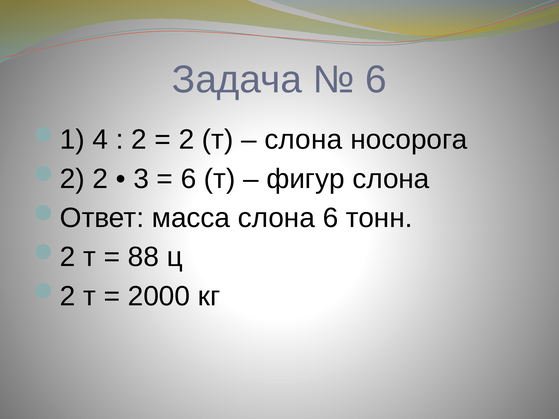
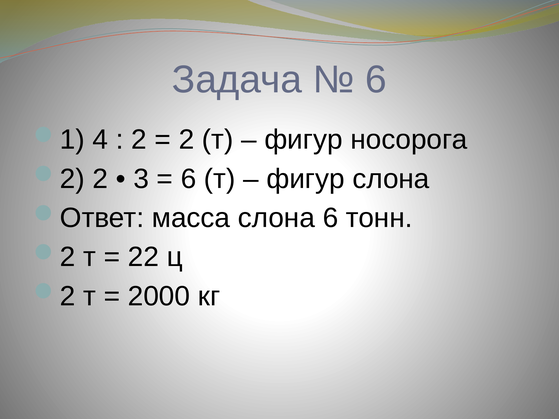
слона: слона -> фигур (303, 140)
88: 88 -> 22 (143, 257)
